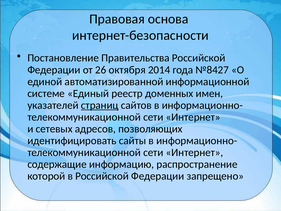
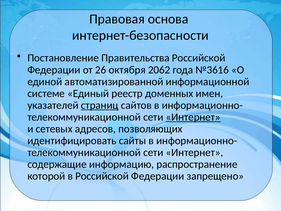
2014: 2014 -> 2062 (159, 70)
№8427: №8427 -> №3616 (212, 70)
Интернет underline: none -> present (193, 117)
